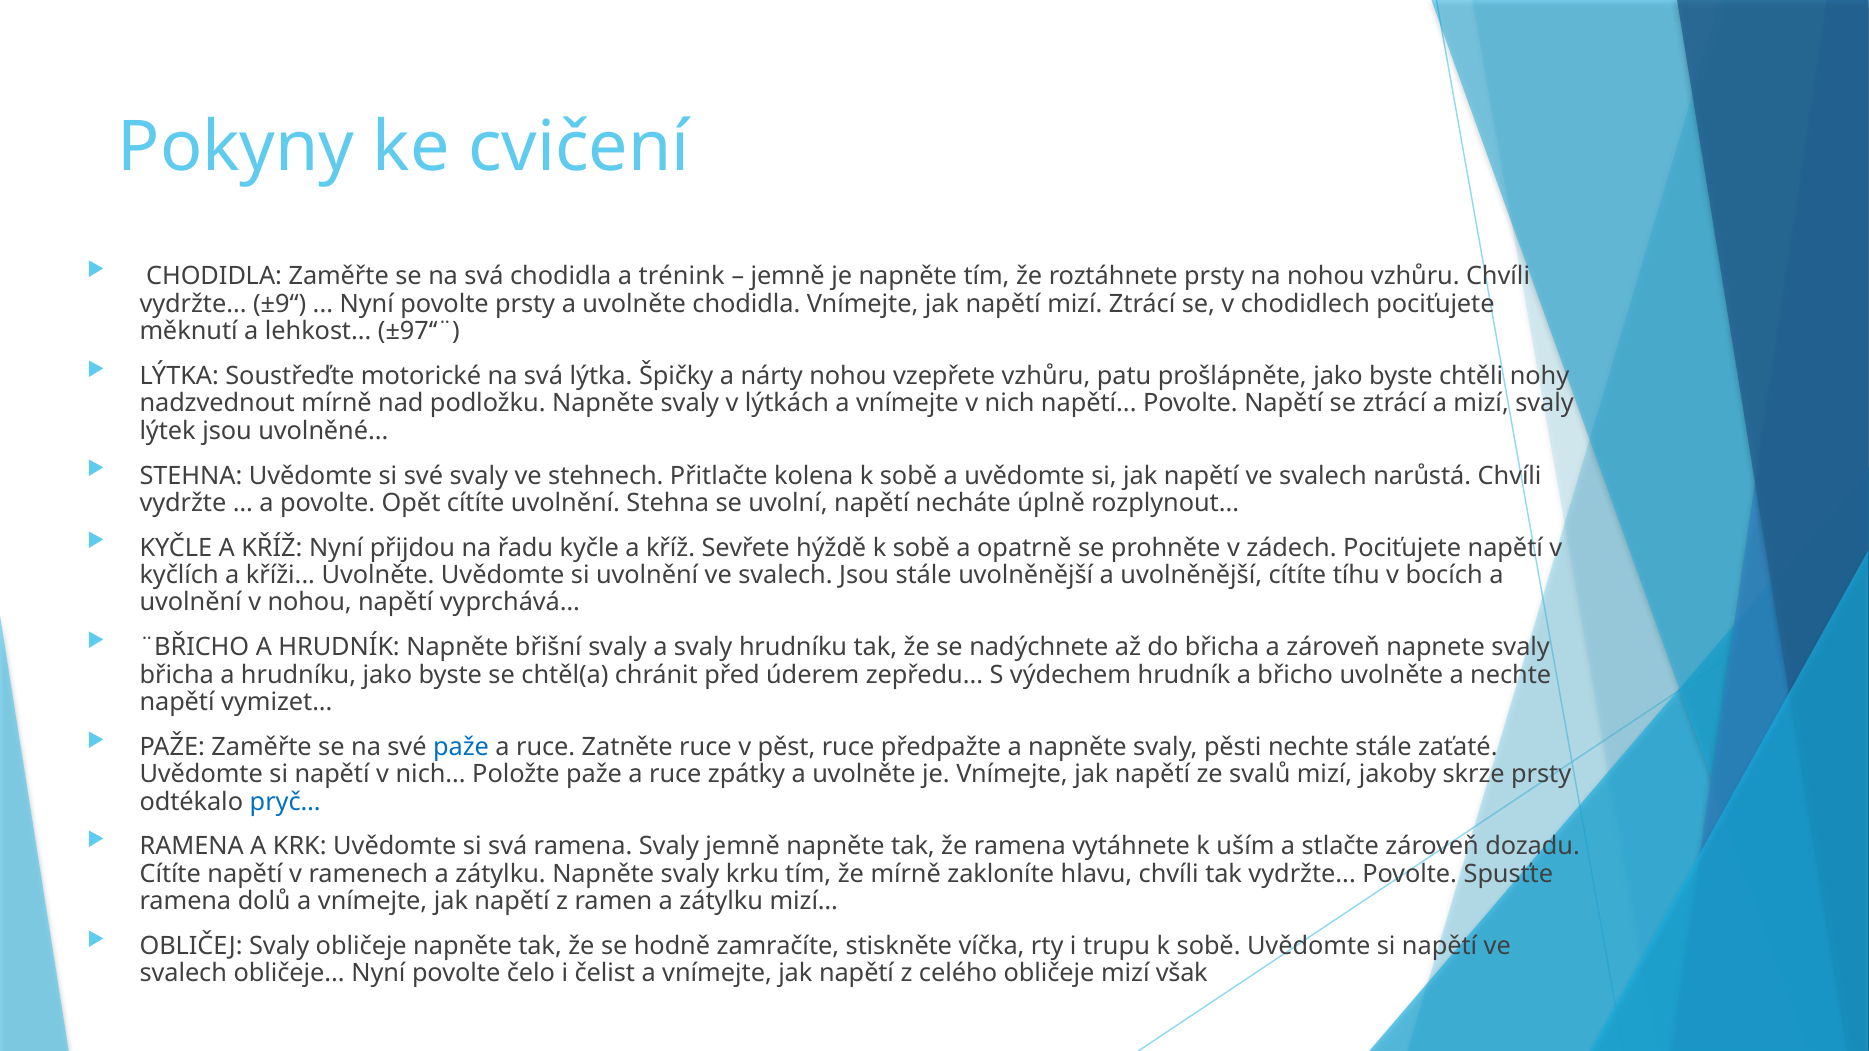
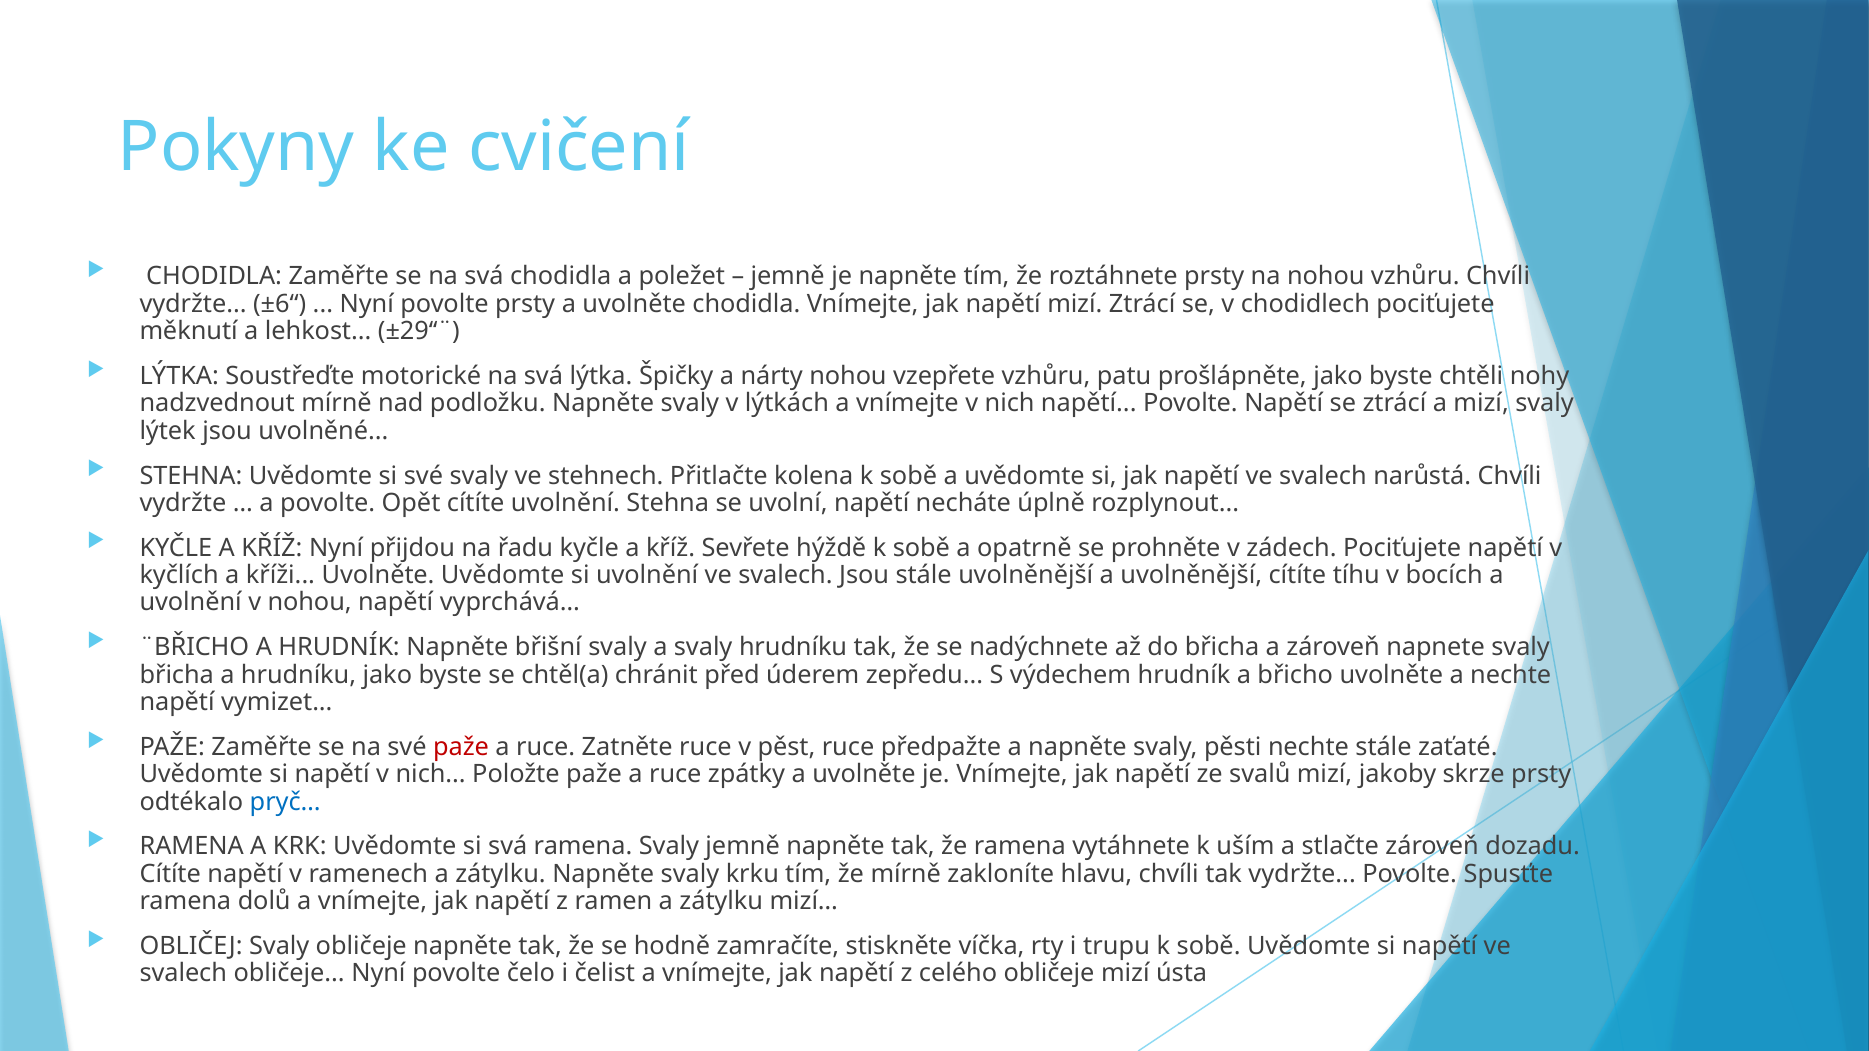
trénink: trénink -> poležet (682, 277)
±9“: ±9“ -> ±6“ (280, 304)
±97‘‘¨: ±97‘‘¨ -> ±29‘‘¨ (419, 331)
paže colour: blue -> red (461, 747)
však: však -> ústa (1182, 974)
